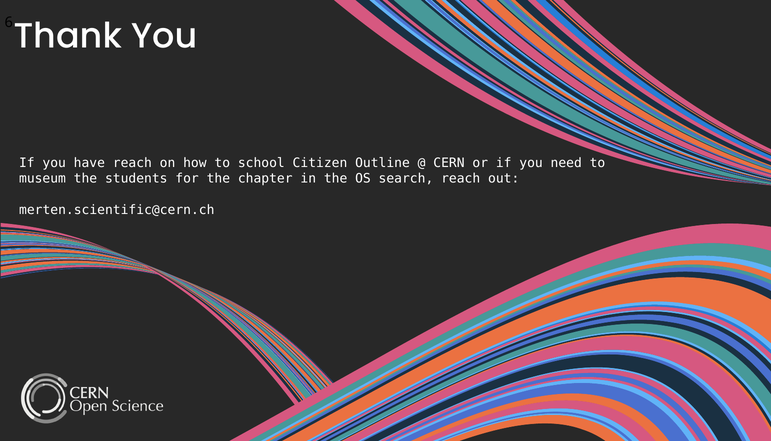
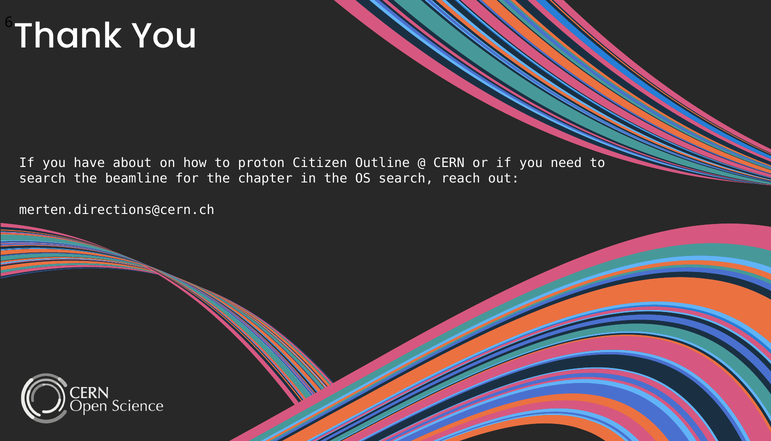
have reach: reach -> about (132, 163)
school: school -> proton (261, 163)
museum: museum -> search (42, 179)
students: students -> beamline (136, 179)
merten.scientific@cern.ch: merten.scientific@cern.ch -> merten.directions@cern.ch (117, 210)
